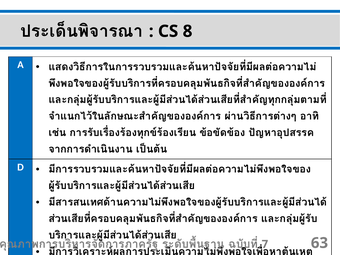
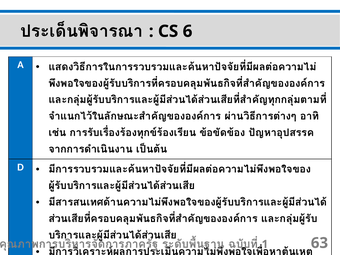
8: 8 -> 6 (188, 31)
7: 7 -> 1 (265, 244)
